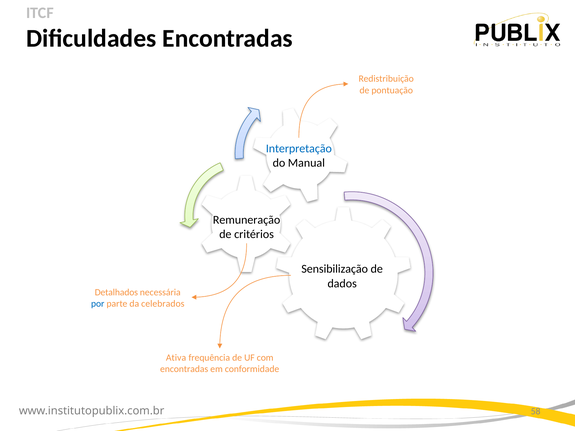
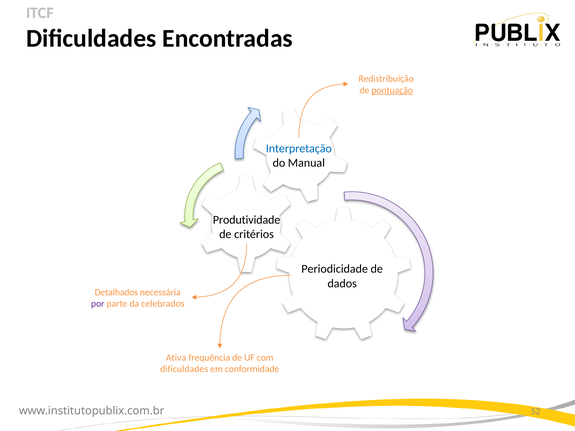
pontuação underline: none -> present (392, 90)
Remuneração: Remuneração -> Produtividade (247, 220)
Sensibilização: Sensibilização -> Periodicidade (335, 269)
por colour: blue -> purple (98, 304)
encontradas: encontradas -> dificuldades (184, 369)
58: 58 -> 52 (536, 412)
